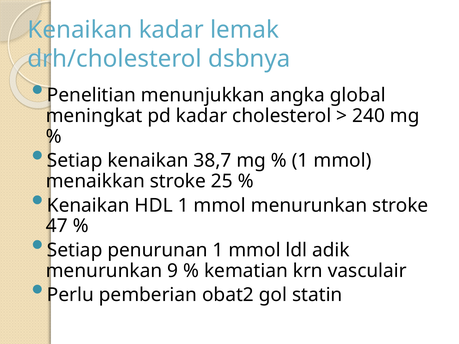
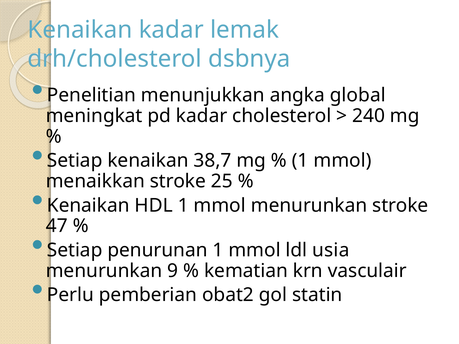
adik: adik -> usia (331, 250)
